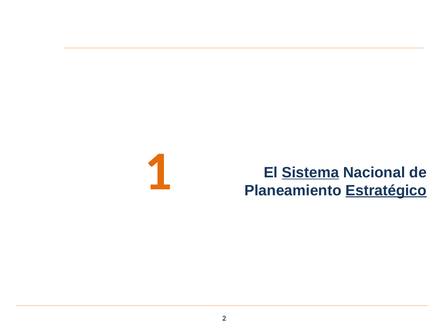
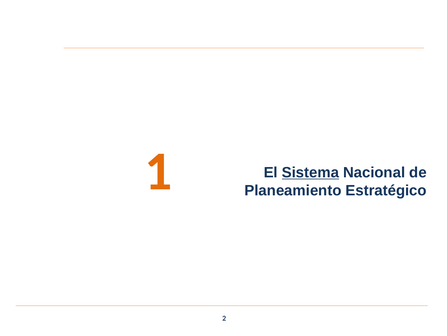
Estratégico underline: present -> none (386, 190)
